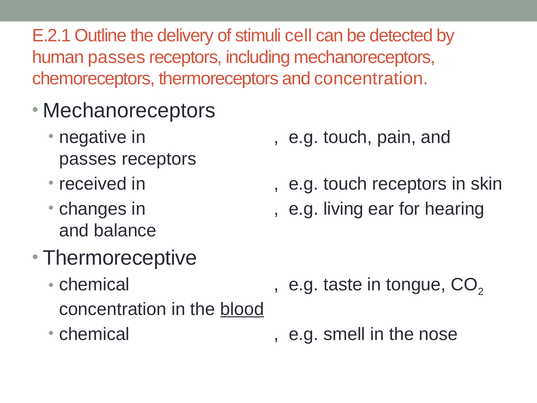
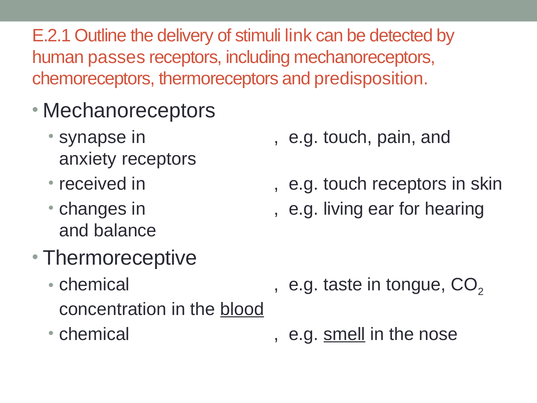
cell: cell -> link (299, 36)
and concentration: concentration -> predisposition (371, 79)
negative: negative -> synapse (93, 137)
passes: passes -> anxiety (88, 159)
smell underline: none -> present (344, 334)
